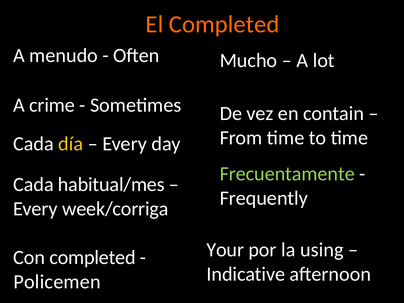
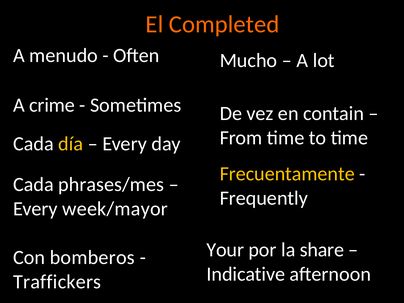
Frecuentamente colour: light green -> yellow (287, 174)
habitual/mes: habitual/mes -> phrases/mes (111, 185)
week/corriga: week/corriga -> week/mayor (115, 209)
using: using -> share (322, 250)
Con completed: completed -> bomberos (92, 257)
Policemen: Policemen -> Traffickers (57, 282)
